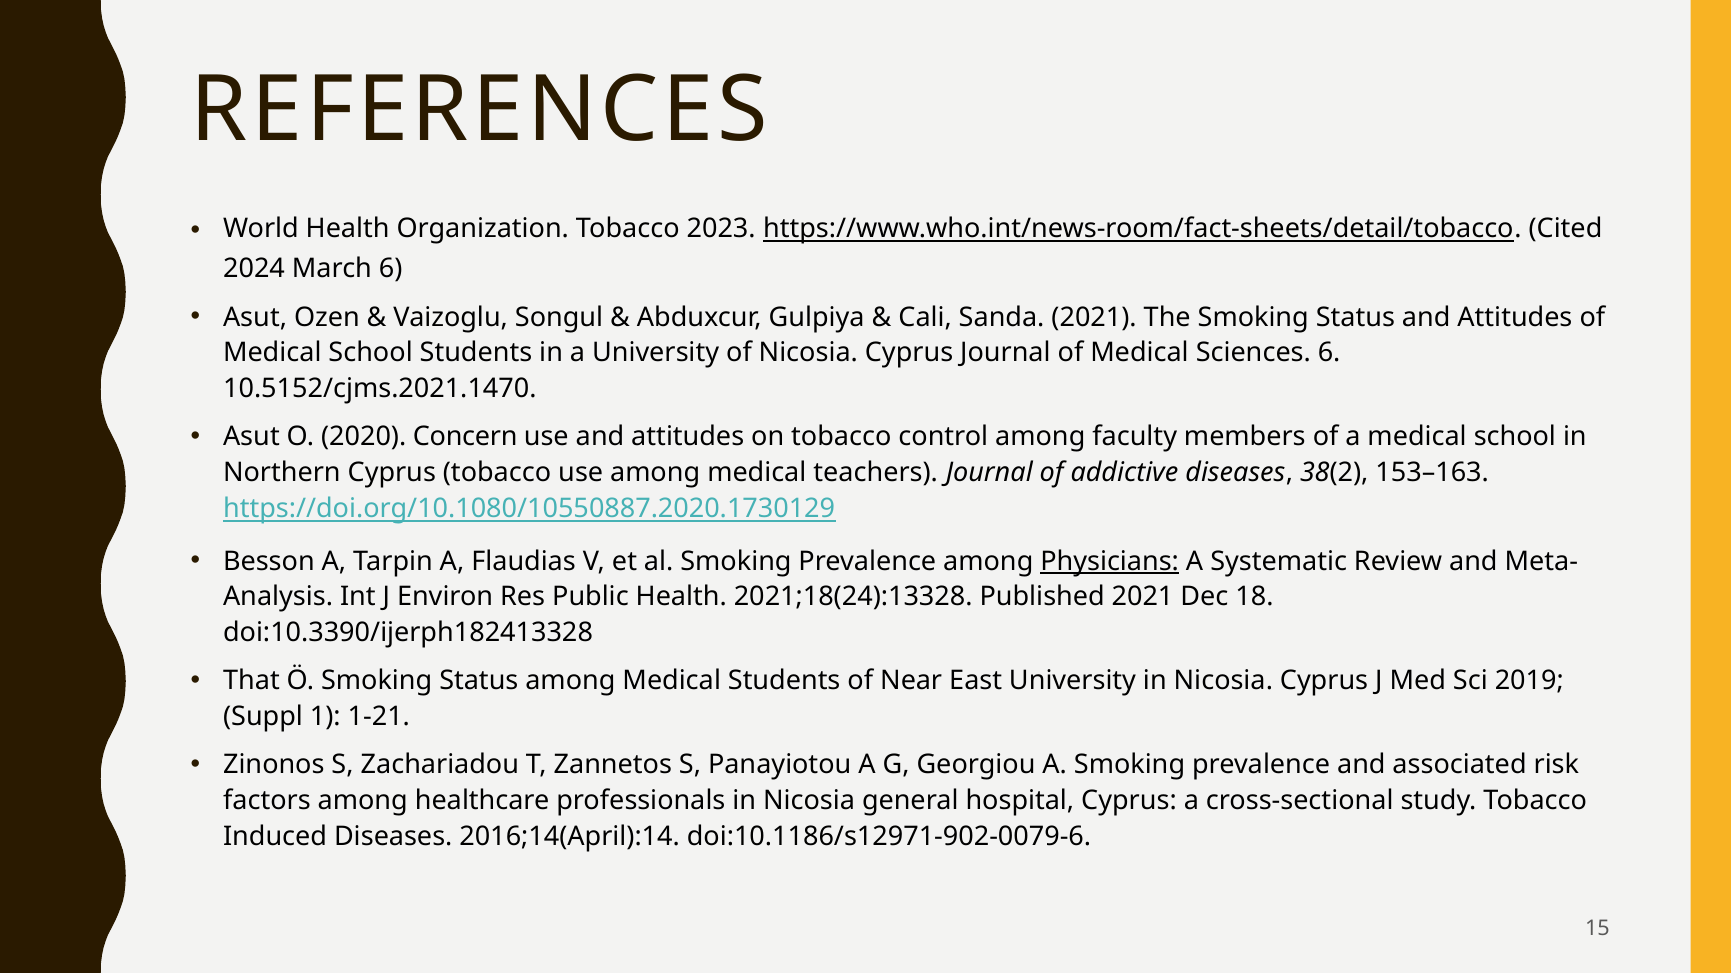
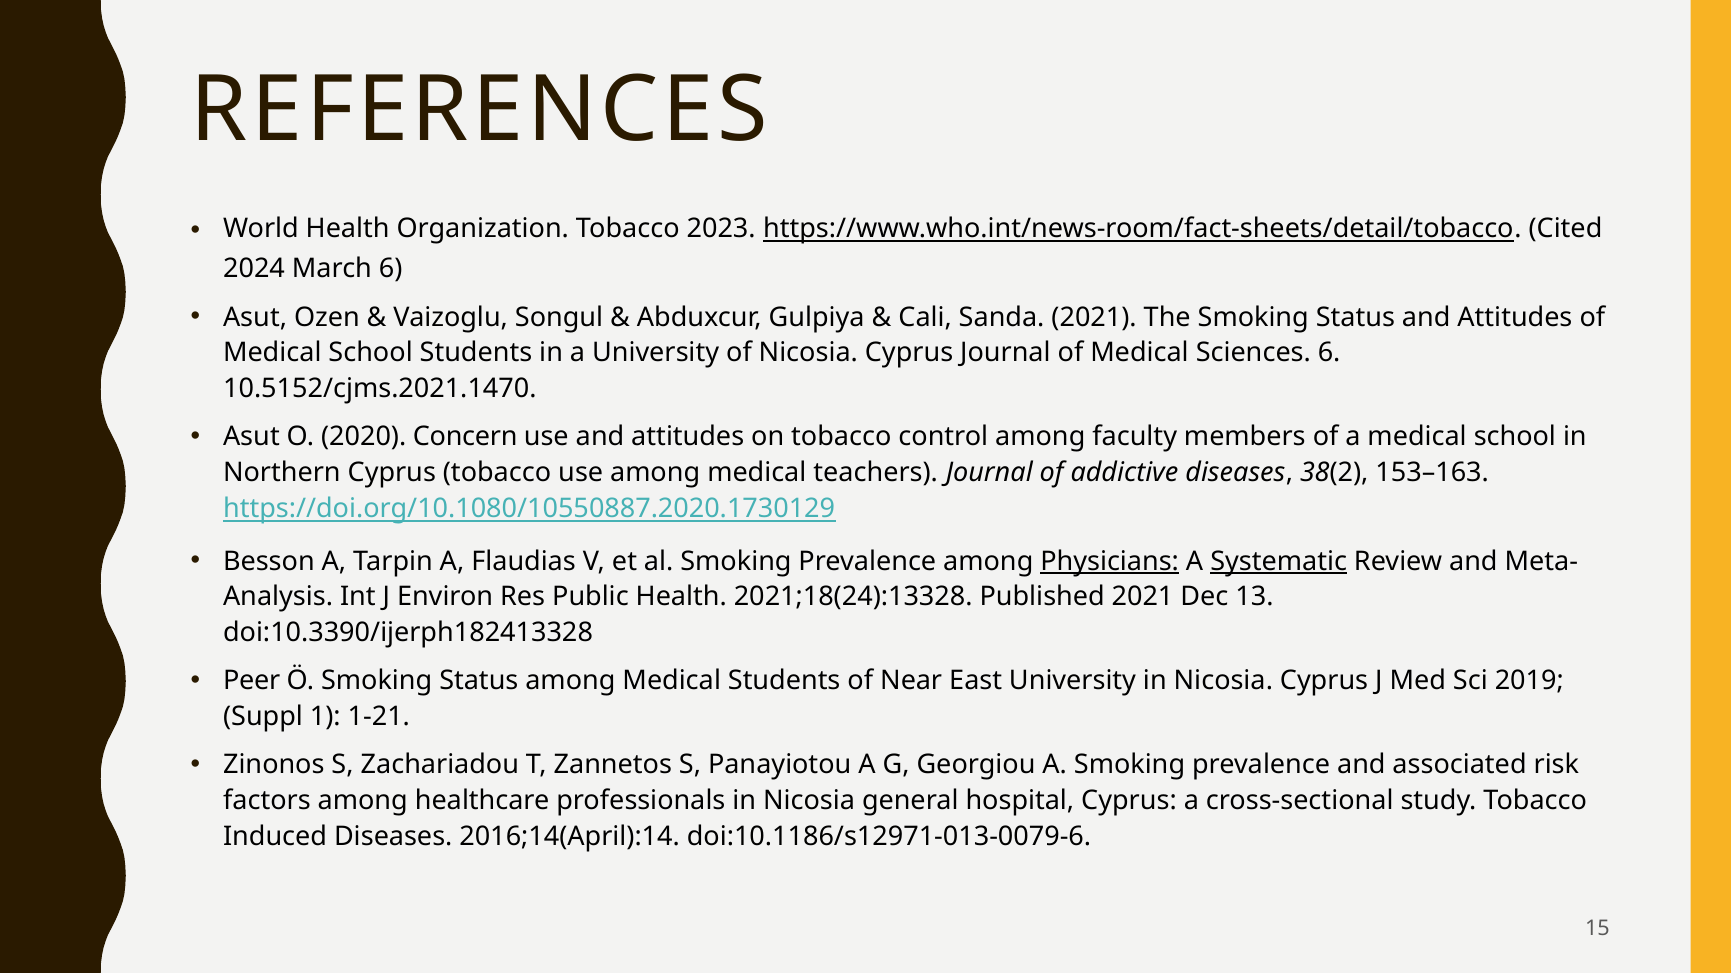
Systematic underline: none -> present (1279, 562)
18: 18 -> 13 (1254, 597)
That: That -> Peer (252, 681)
doi:10.1186/s12971-902-0079-6: doi:10.1186/s12971-902-0079-6 -> doi:10.1186/s12971-013-0079-6 (889, 837)
